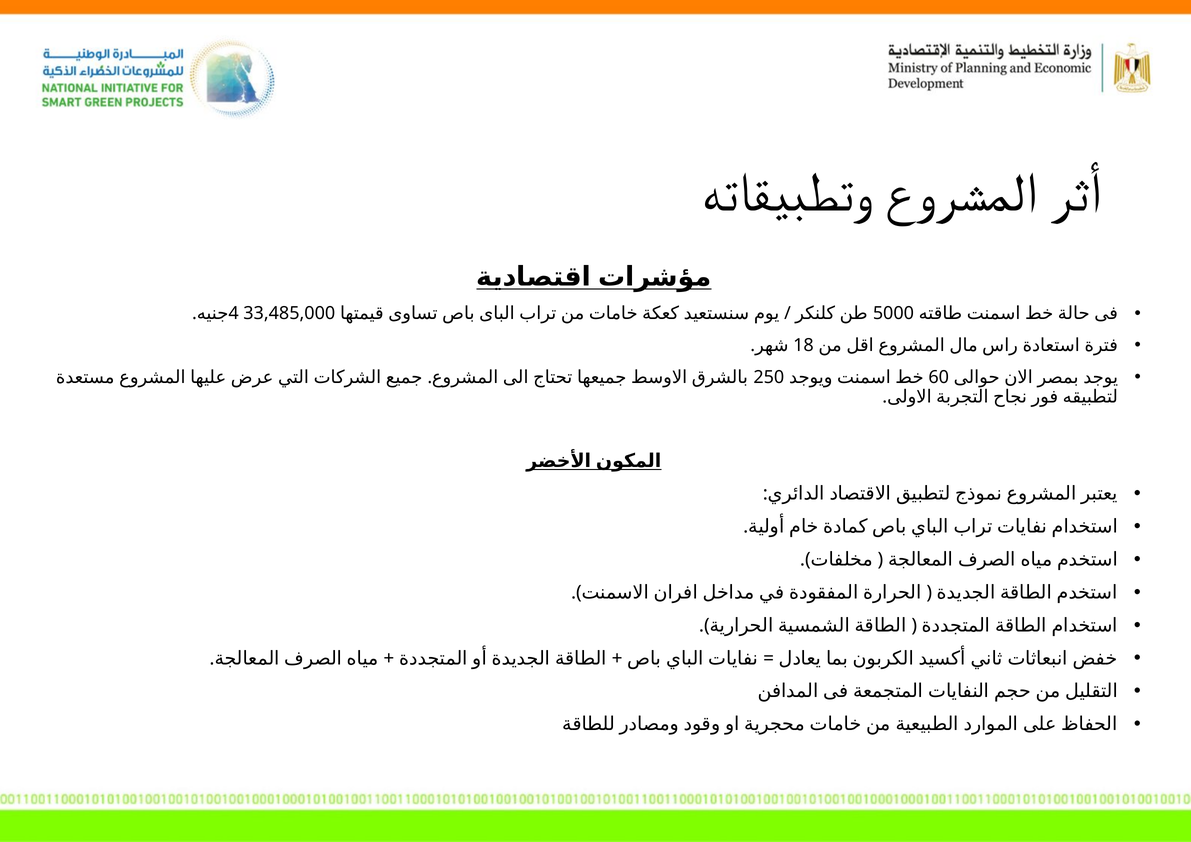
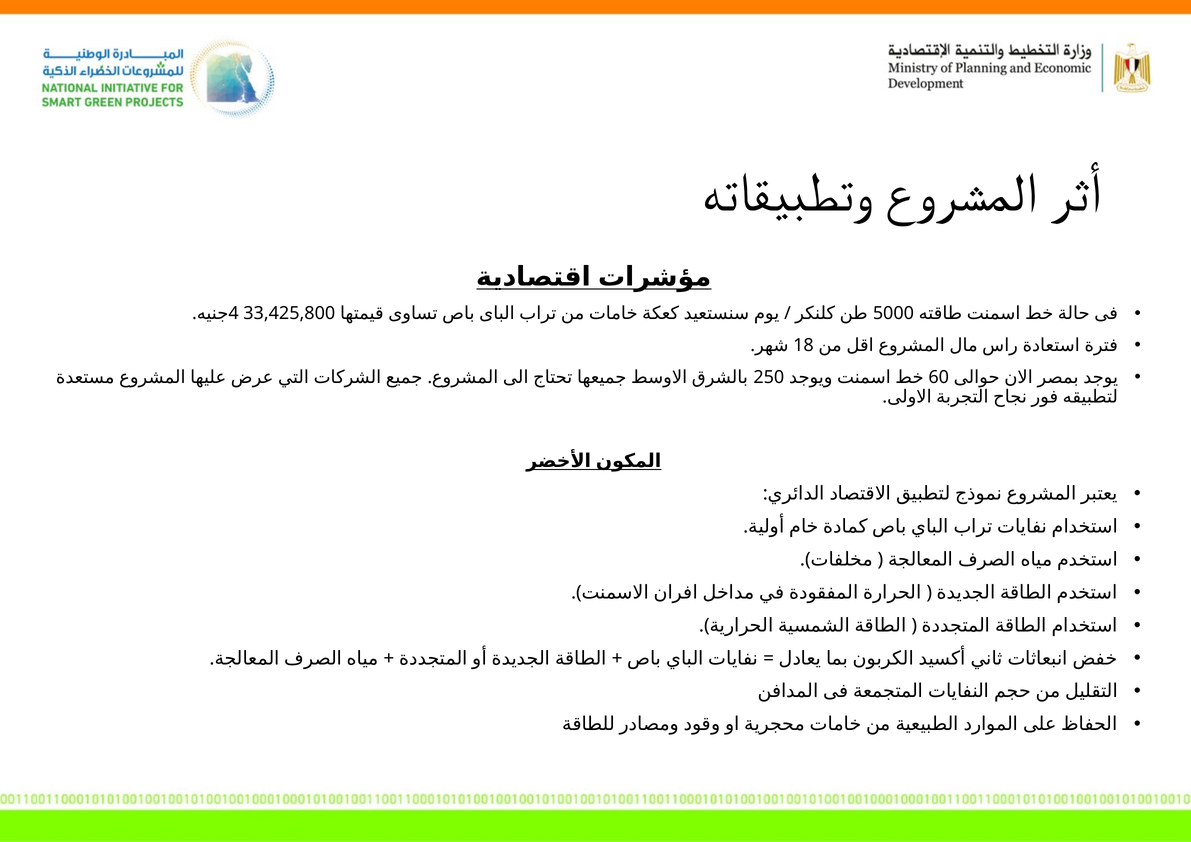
33,485,000: 33,485,000 -> 33,425,800 (289, 314)
